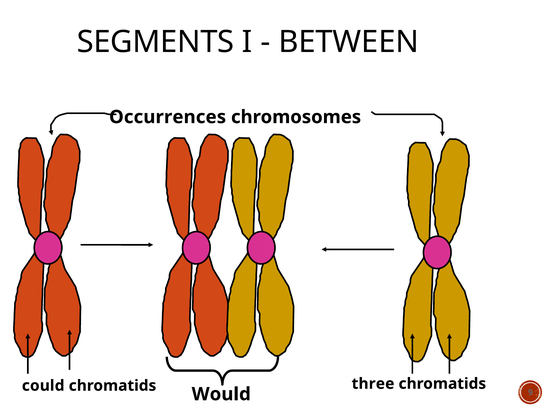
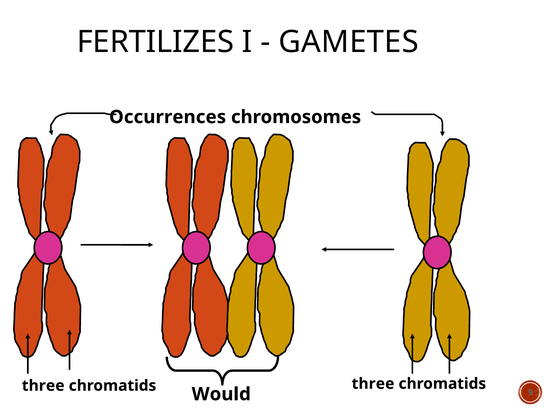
SEGMENTS: SEGMENTS -> FERTILIZES (155, 42)
BETWEEN: BETWEEN -> GAMETES (348, 42)
could: could -> three (43, 386)
